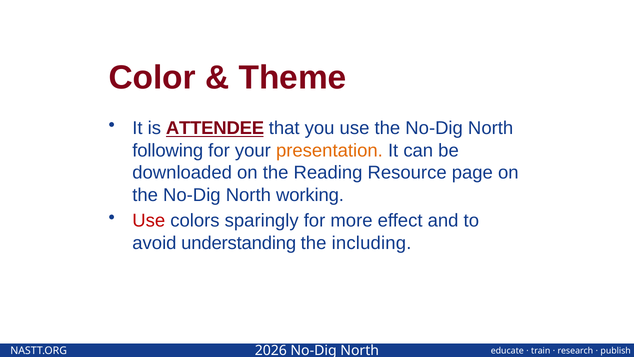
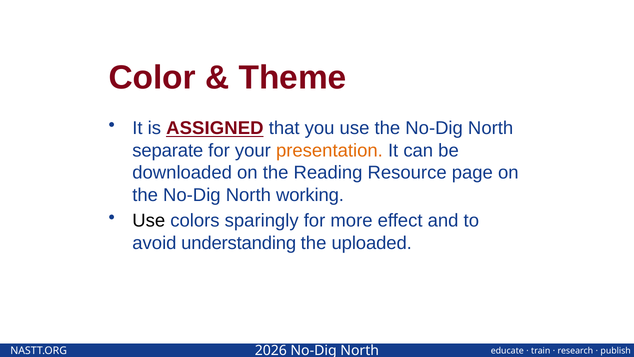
ATTENDEE: ATTENDEE -> ASSIGNED (215, 128)
following: following -> separate (168, 151)
Use colour: red -> black (149, 221)
including: including -> uploaded (372, 243)
